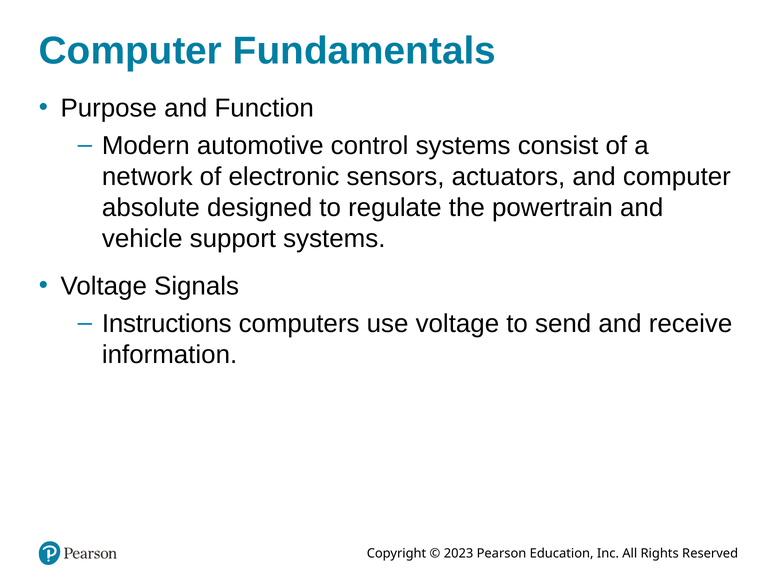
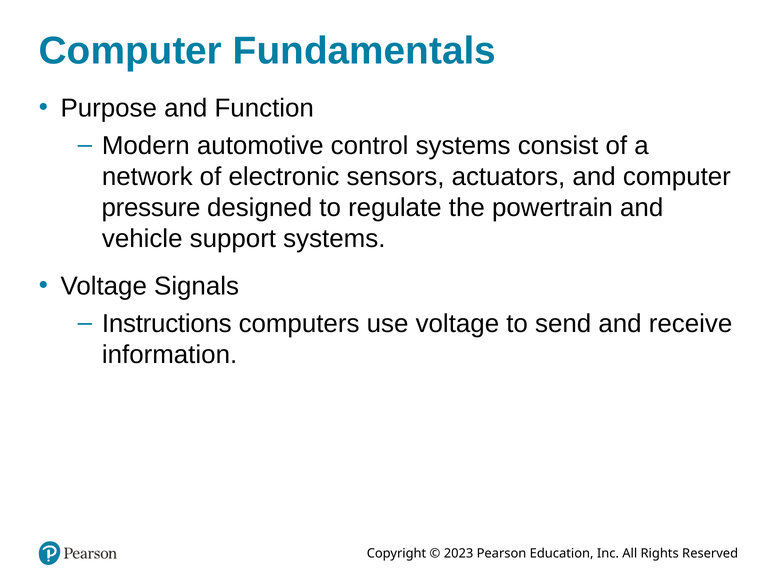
absolute: absolute -> pressure (151, 208)
